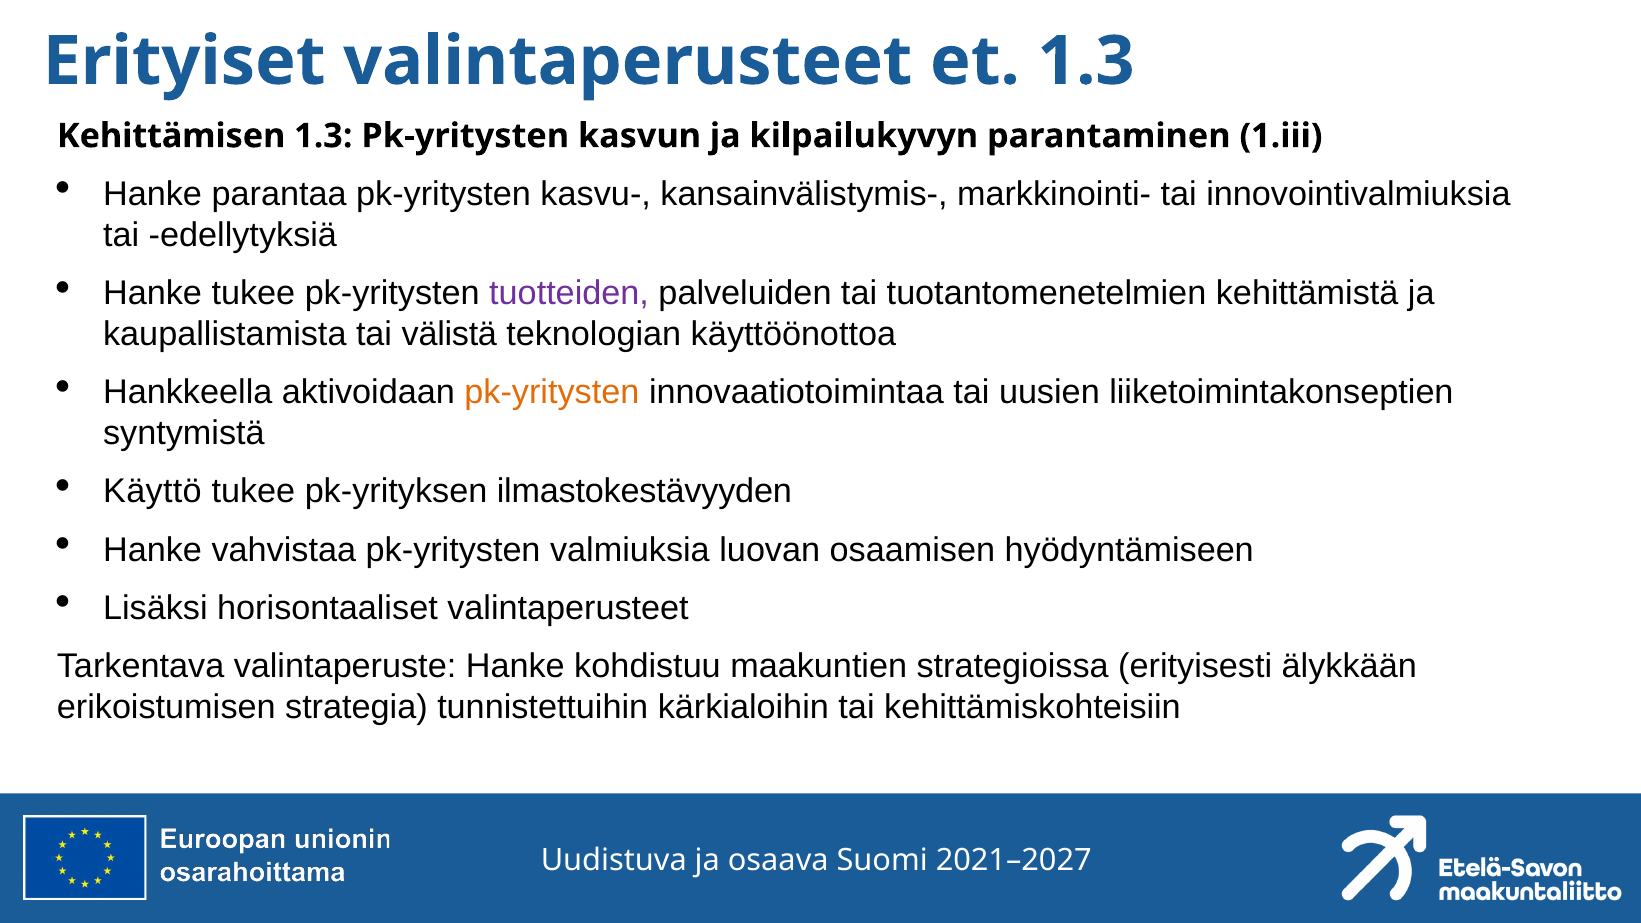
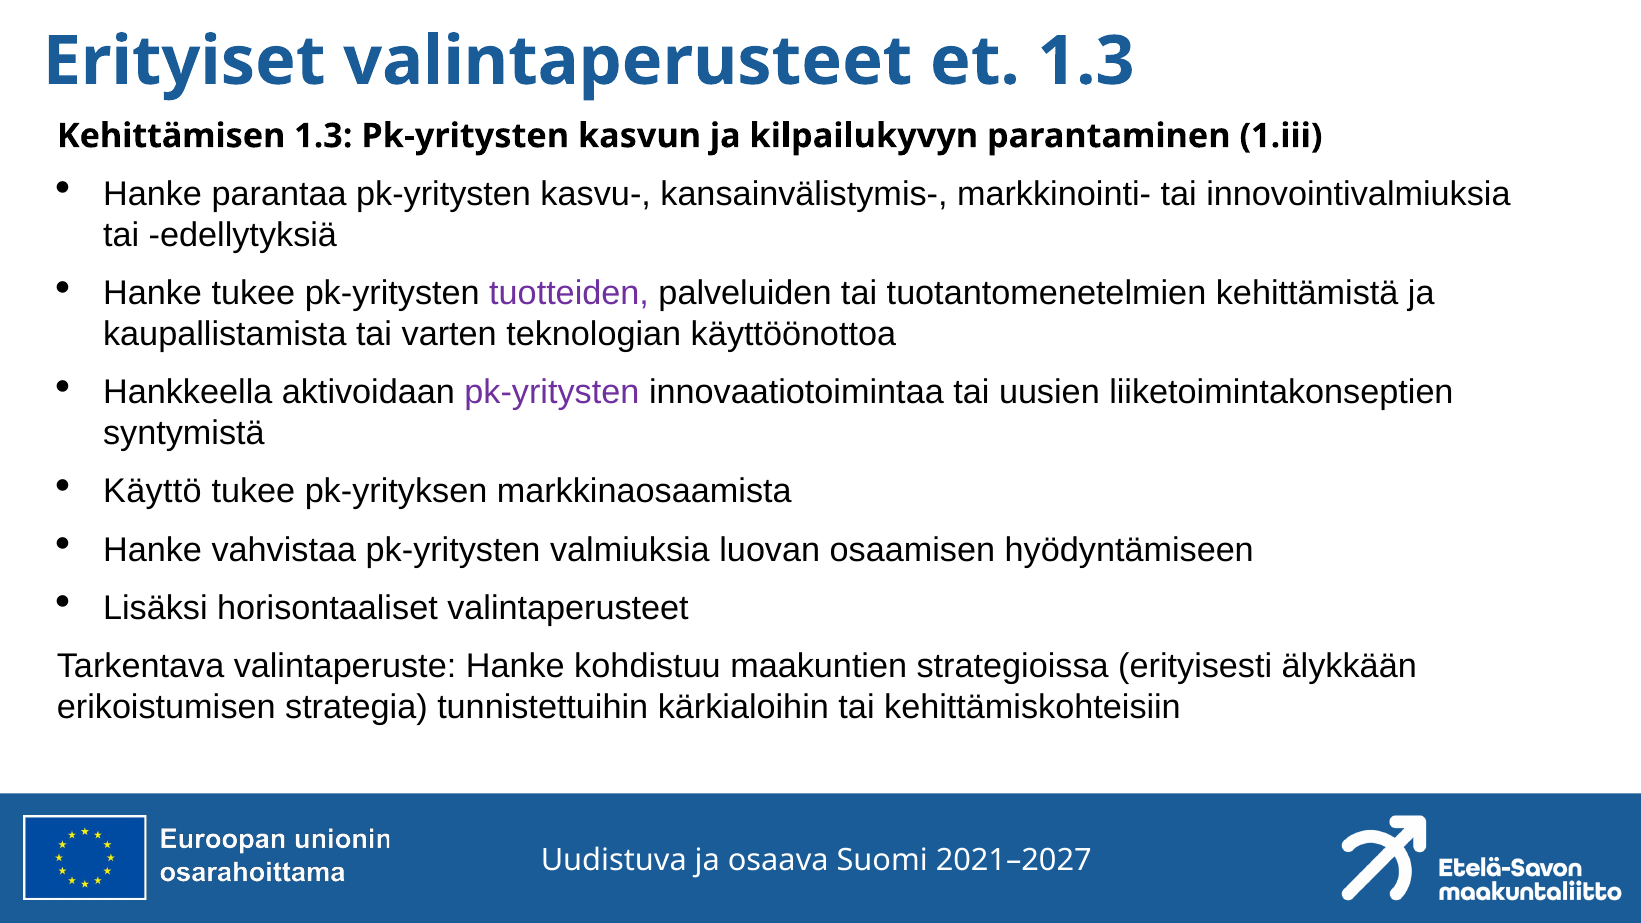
välistä: välistä -> varten (449, 334)
pk-yritysten colour: orange -> purple (552, 392)
ilmastokestävyyden: ilmastokestävyyden -> markkinaosaamista (644, 492)
